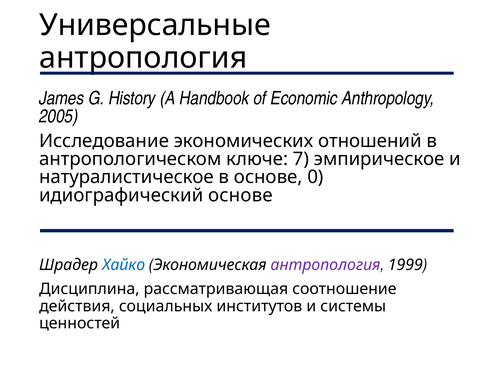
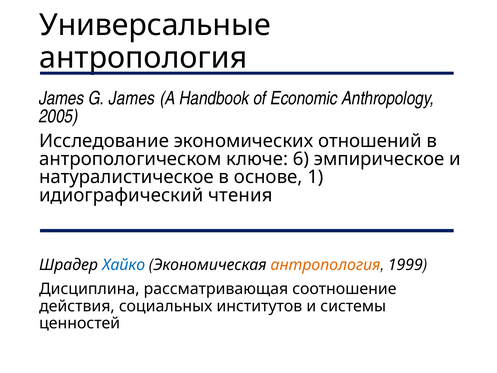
G History: History -> James (132, 98)
7: 7 -> 6 (301, 159)
0: 0 -> 1 (315, 177)
идиографический основе: основе -> чтения (240, 195)
антропология colour: purple -> orange (325, 265)
